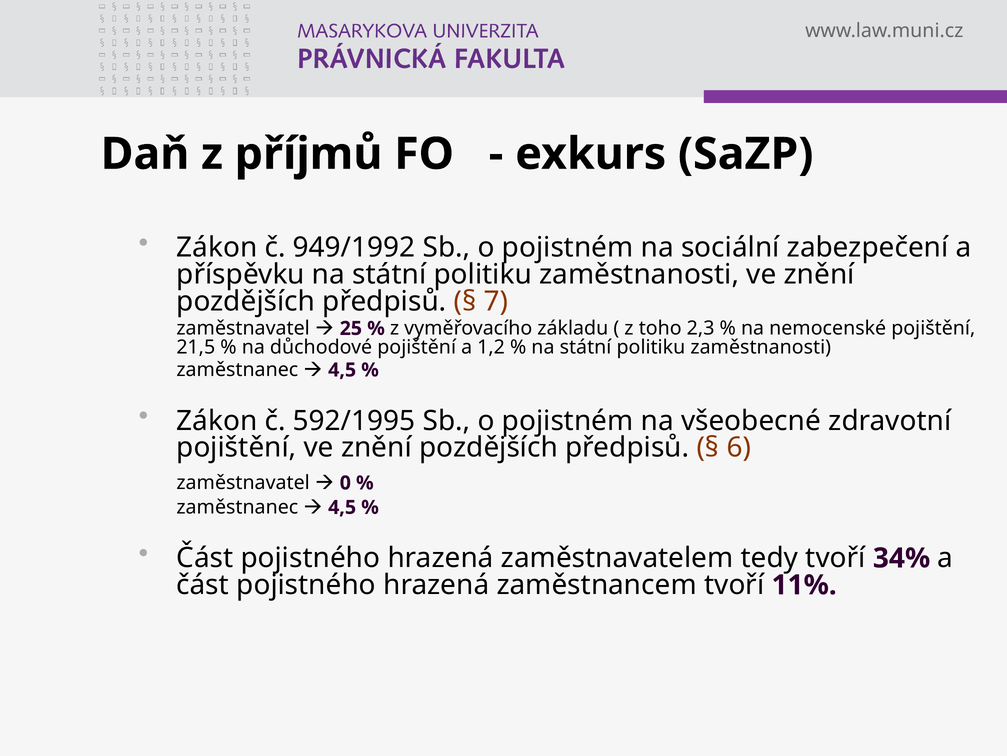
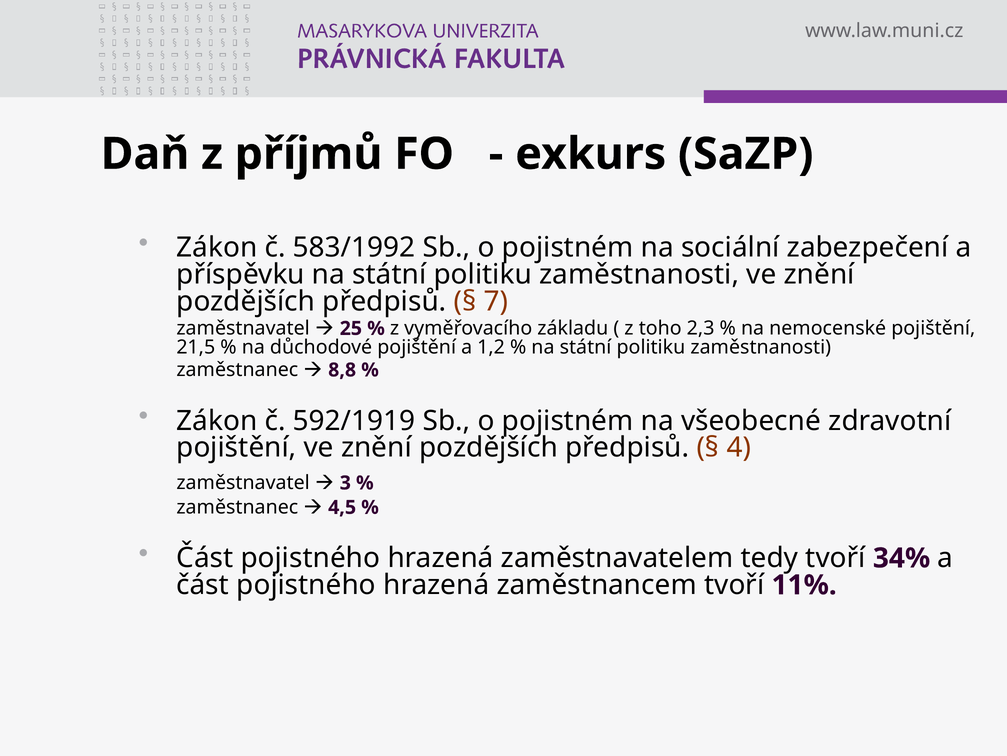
949/1992: 949/1992 -> 583/1992 (354, 247)
4,5: 4,5 -> 8,8 (342, 370)
592/1995: 592/1995 -> 592/1919 (354, 420)
6: 6 -> 4 (739, 447)
0: 0 -> 3 (345, 483)
